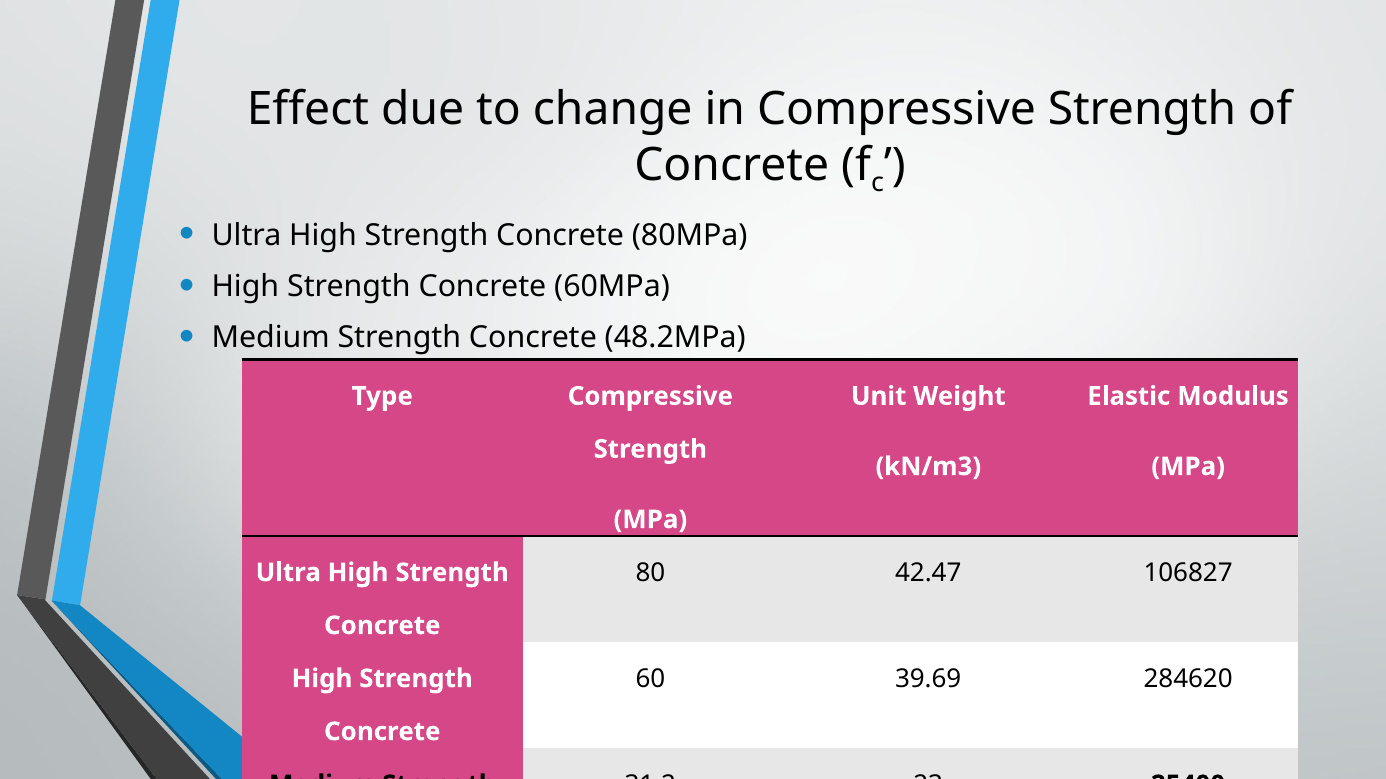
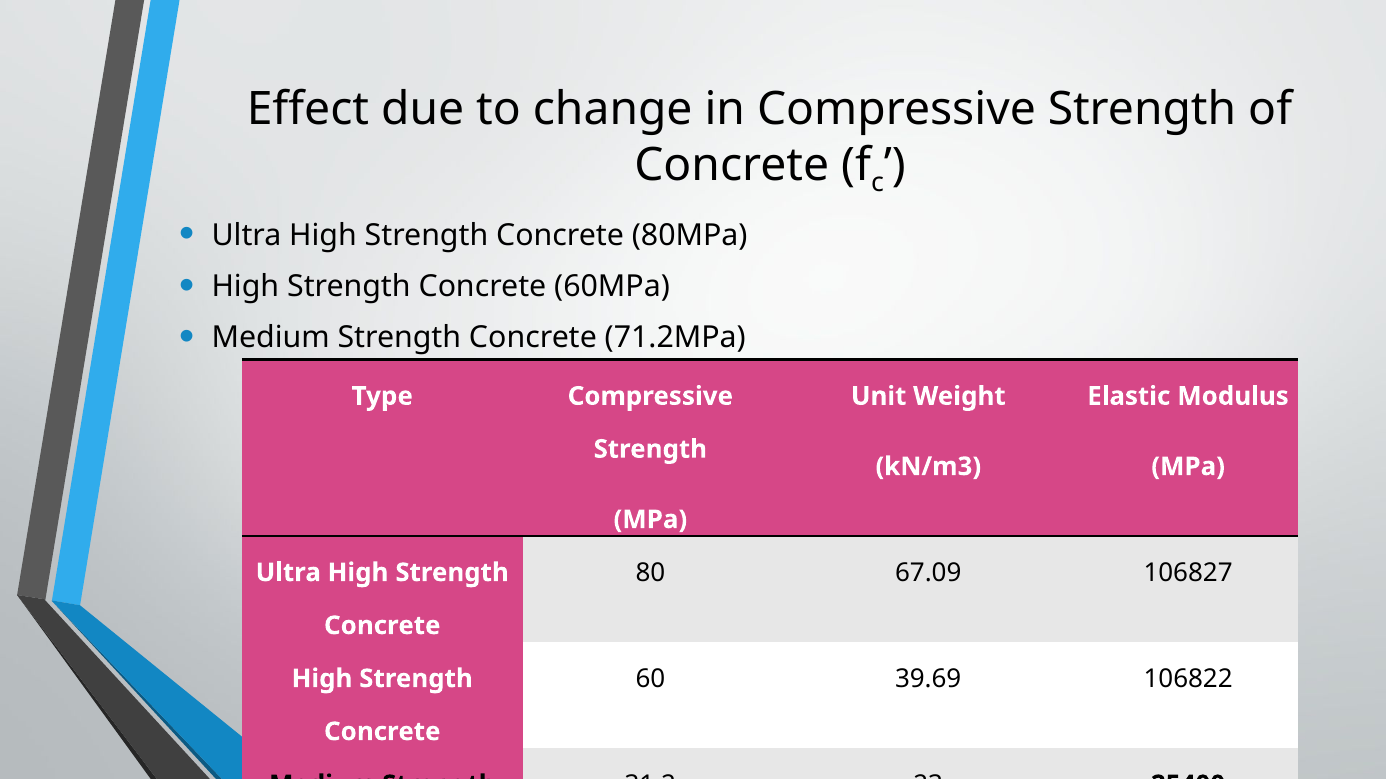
48.2MPa: 48.2MPa -> 71.2MPa (675, 338)
42.47: 42.47 -> 67.09 (928, 573)
284620: 284620 -> 106822 (1188, 679)
